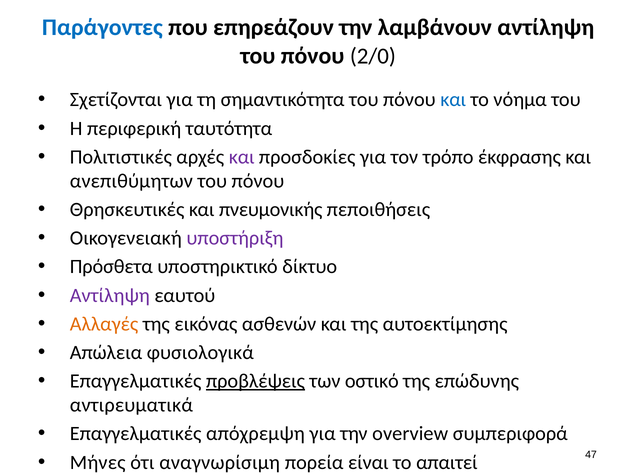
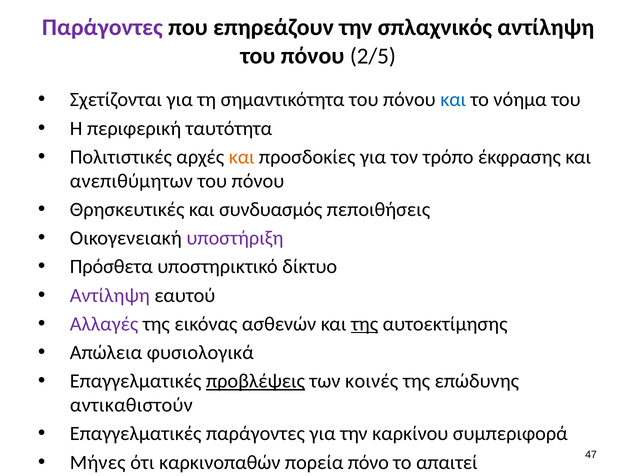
Παράγοντες colour: blue -> purple (102, 27)
λαμβάνουν: λαμβάνουν -> σπλαχνικός (435, 27)
2/0: 2/0 -> 2/5 (373, 56)
και colour: purple -> orange (242, 157)
πνευμονικής: πνευμονικής -> συνδυασμός (271, 210)
Αλλαγές colour: orange -> purple (104, 324)
της underline: none -> present (365, 324)
οστικό: οστικό -> κοινές (372, 381)
αντιρευματικά: αντιρευματικά -> αντικαθιστούν (131, 405)
Επαγγελματικές απόχρεμψη: απόχρεμψη -> παράγοντες (255, 434)
overview: overview -> καρκίνου (410, 434)
αναγνωρίσιμη: αναγνωρίσιμη -> καρκινοπαθών (220, 463)
είναι: είναι -> πόνο (368, 463)
